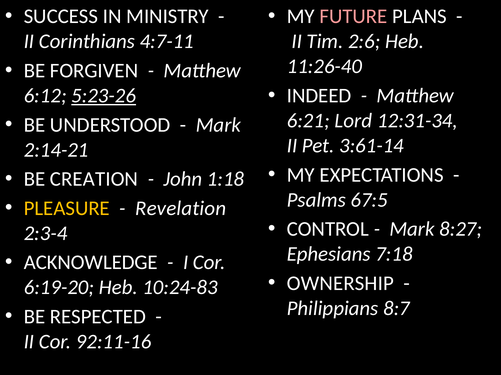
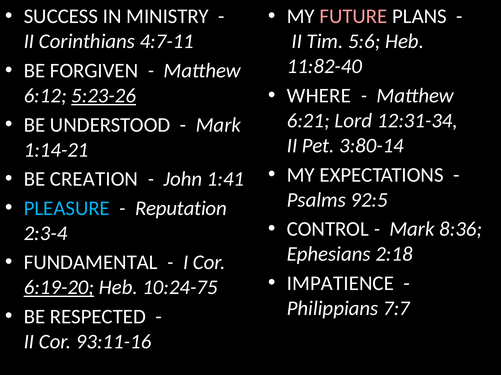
2:6: 2:6 -> 5:6 (364, 42)
11:26-40: 11:26-40 -> 11:82-40 (324, 67)
INDEED: INDEED -> WHERE (319, 96)
3:61-14: 3:61-14 -> 3:80-14 (372, 146)
2:14-21: 2:14-21 -> 1:14-21 (56, 150)
1:18: 1:18 -> 1:41 (226, 179)
67:5: 67:5 -> 92:5 (369, 200)
PLEASURE colour: yellow -> light blue (67, 209)
Revelation: Revelation -> Reputation (181, 209)
8:27: 8:27 -> 8:36 (461, 229)
7:18: 7:18 -> 2:18 (394, 254)
ACKNOWLEDGE: ACKNOWLEDGE -> FUNDAMENTAL (91, 263)
OWNERSHIP: OWNERSHIP -> IMPATIENCE (340, 284)
6:19-20 underline: none -> present (59, 288)
10:24-83: 10:24-83 -> 10:24-75 (180, 288)
8:7: 8:7 -> 7:7 (396, 309)
92:11-16: 92:11-16 -> 93:11-16 (114, 342)
